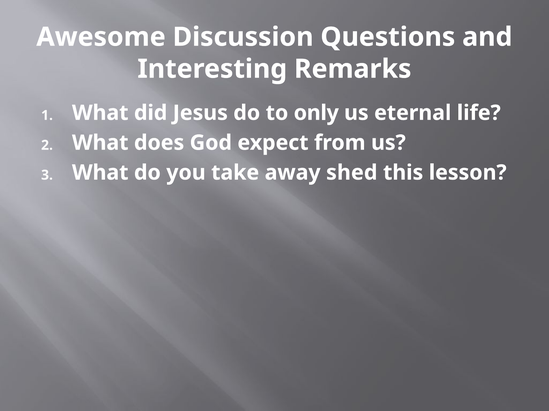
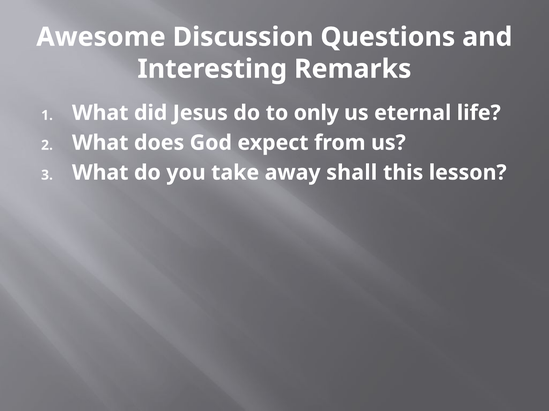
shed: shed -> shall (352, 173)
